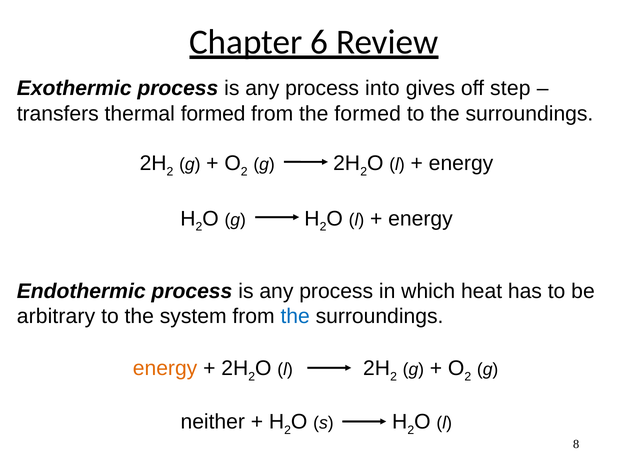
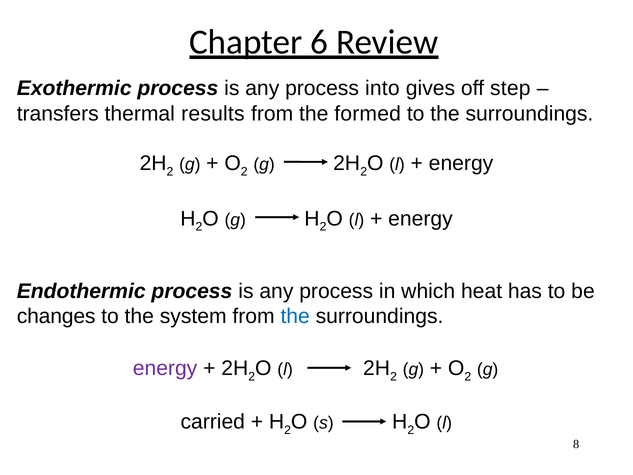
thermal formed: formed -> results (213, 114)
arbitrary: arbitrary -> changes (56, 316)
energy colour: orange -> purple (165, 368)
neither: neither -> carried (213, 422)
